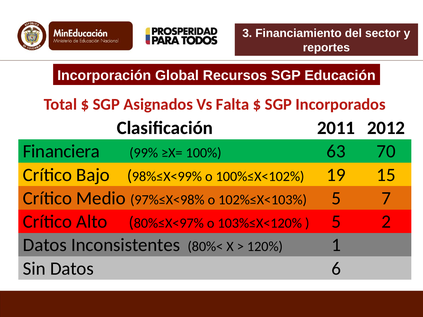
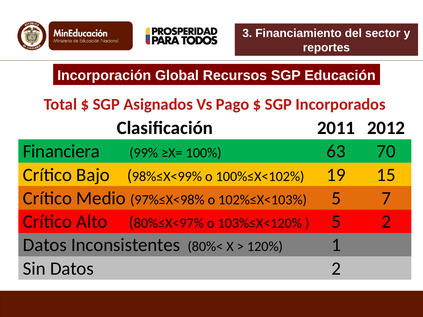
Falta: Falta -> Pago (233, 104)
Datos 6: 6 -> 2 (336, 269)
